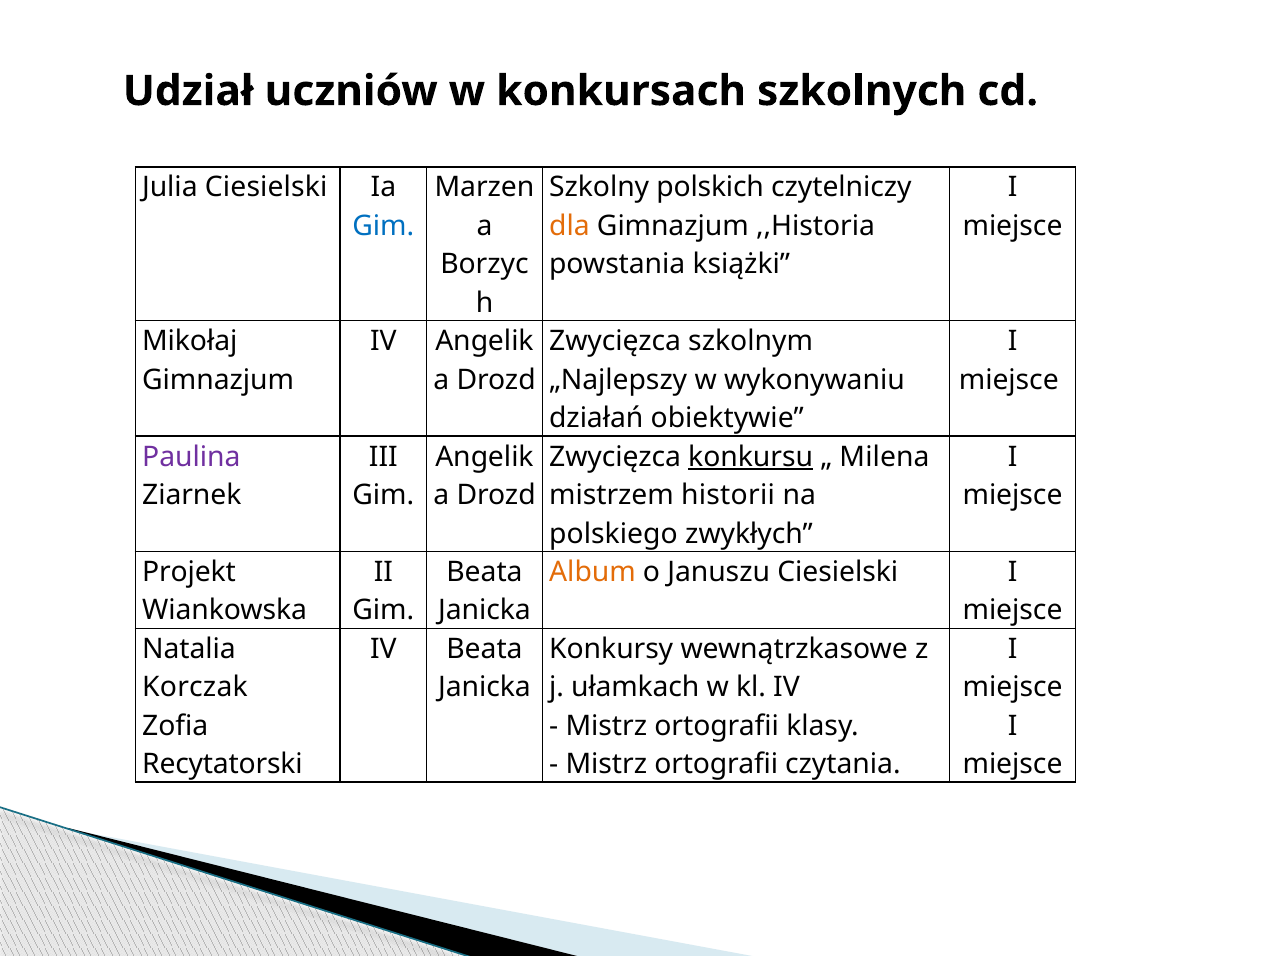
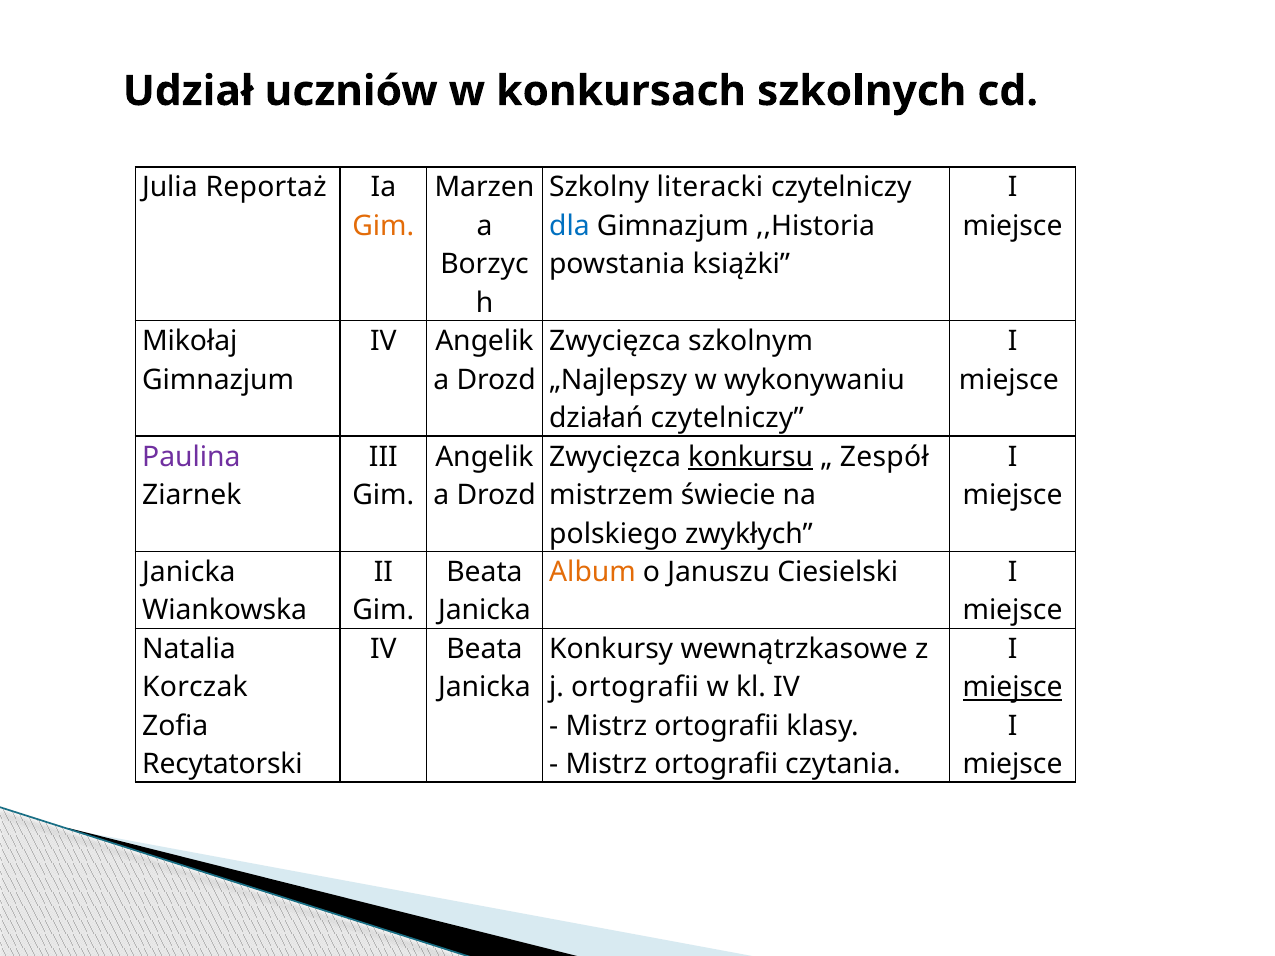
Julia Ciesielski: Ciesielski -> Reportaż (266, 188)
polskich: polskich -> literacki (710, 188)
Gim colour: blue -> orange (383, 226)
dla colour: orange -> blue (569, 226)
działań obiektywie: obiektywie -> czytelniczy (727, 418)
Milena: Milena -> Zespół (884, 457)
historii: historii -> świecie (728, 495)
Projekt: Projekt -> Janicka (189, 572)
j ułamkach: ułamkach -> ortografii (635, 688)
miejsce underline: none -> present (1013, 688)
